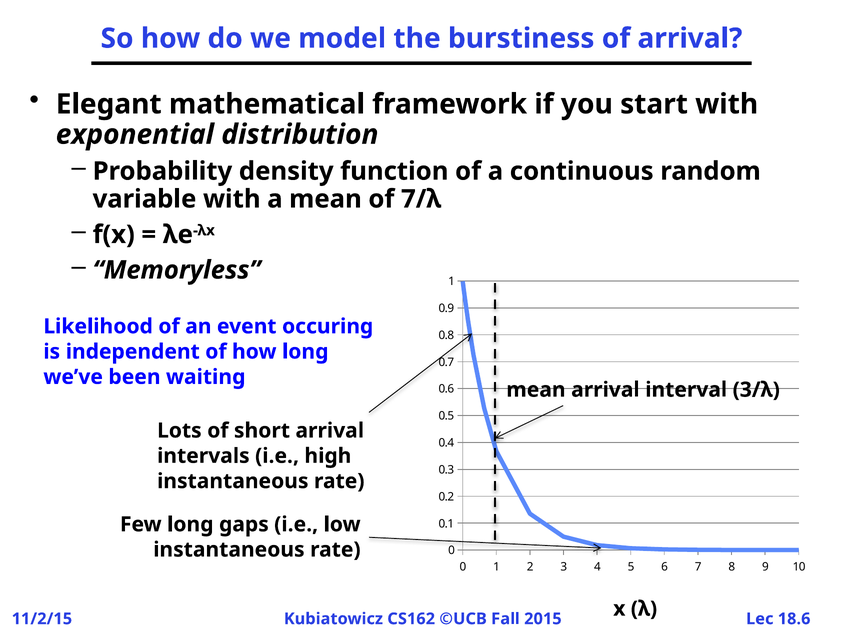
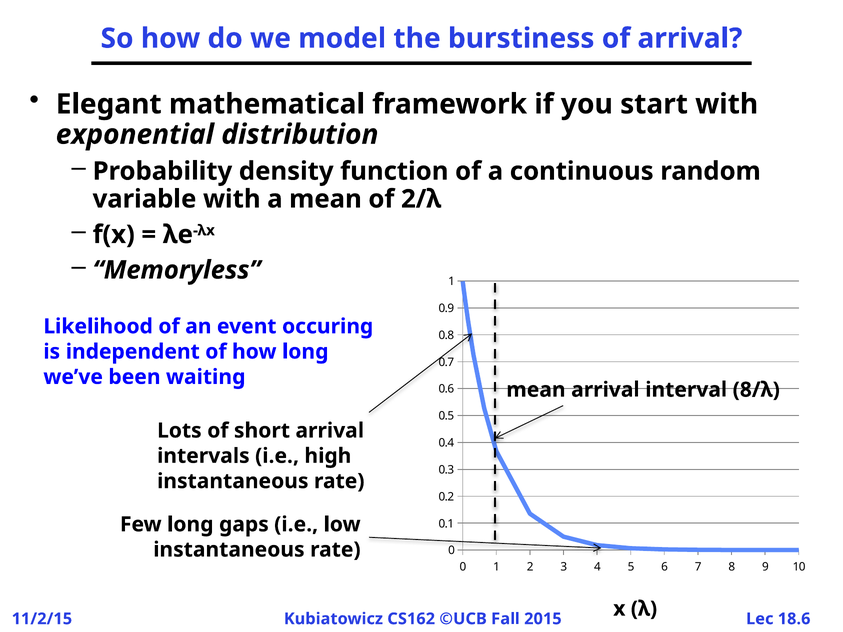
7/λ: 7/λ -> 2/λ (421, 199)
3/λ: 3/λ -> 8/λ (756, 390)
